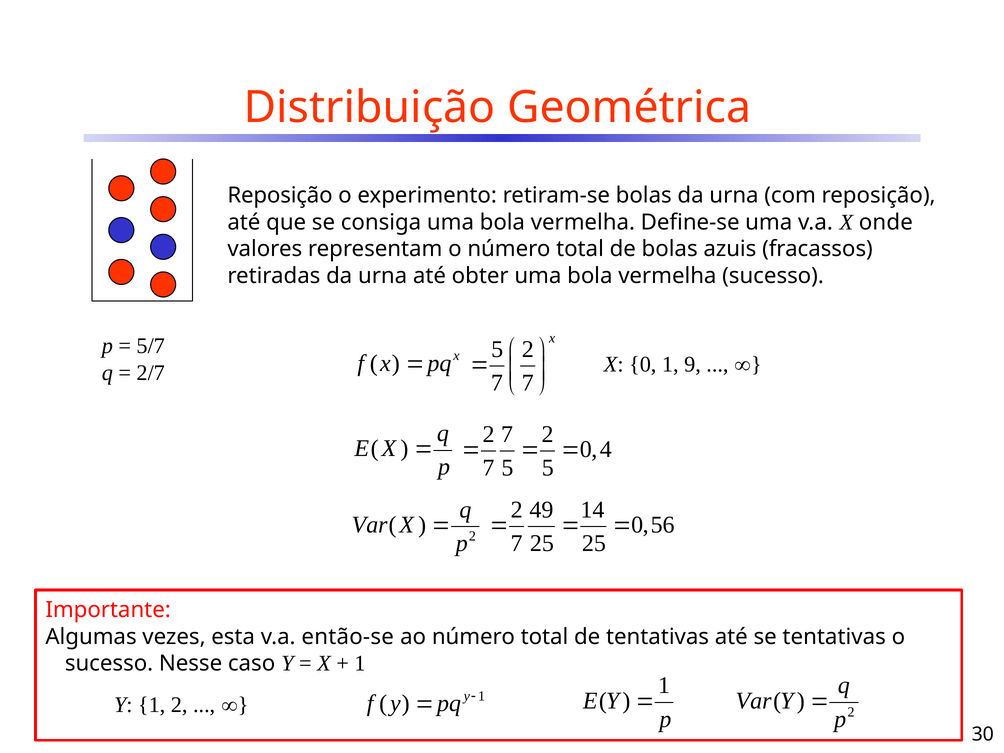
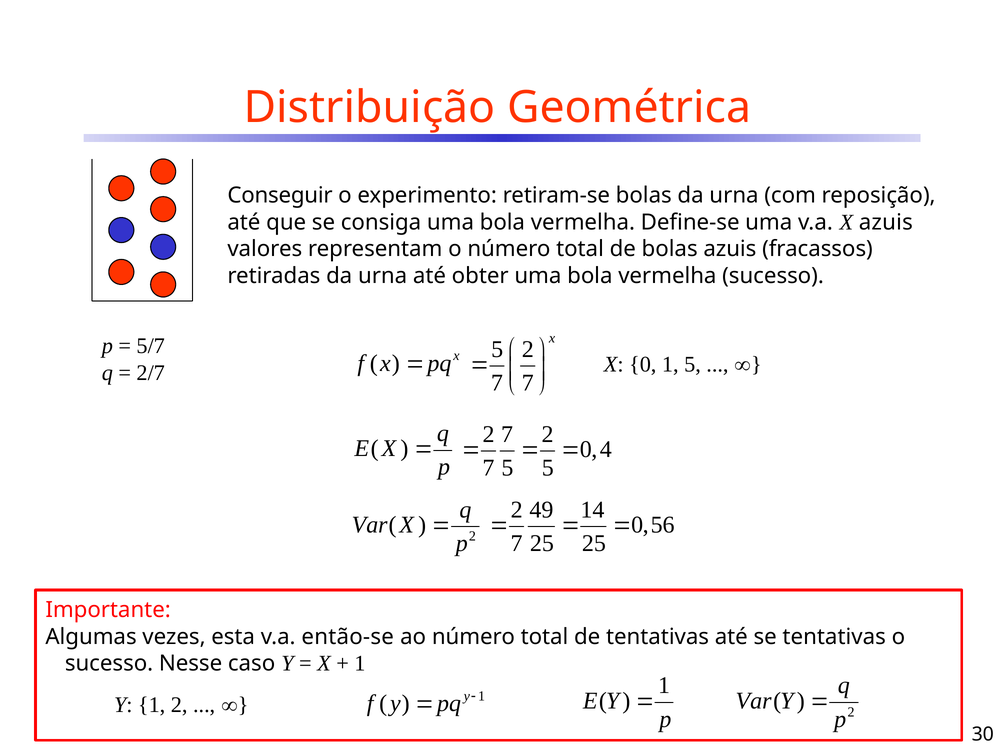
Reposição: Reposição -> Conseguir (280, 196)
X onde: onde -> azuis (886, 222)
1 9: 9 -> 5 (693, 365)
